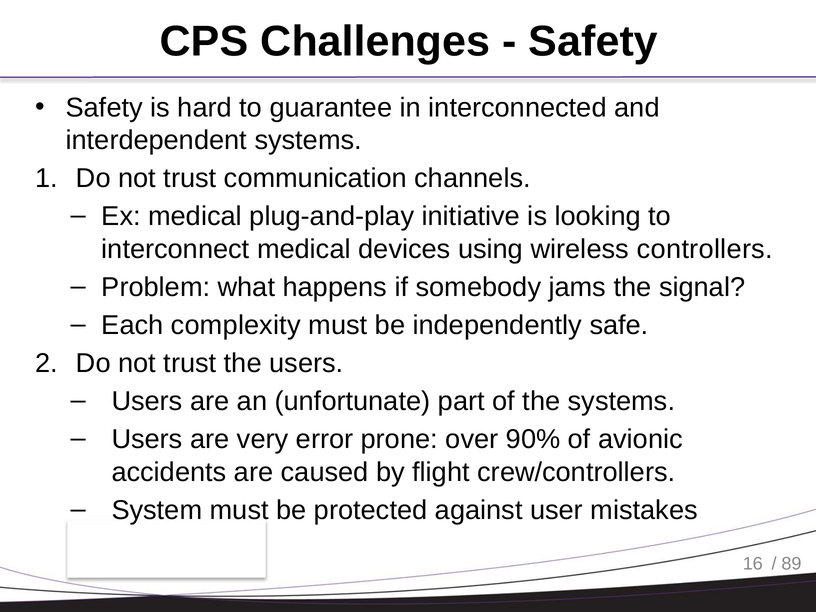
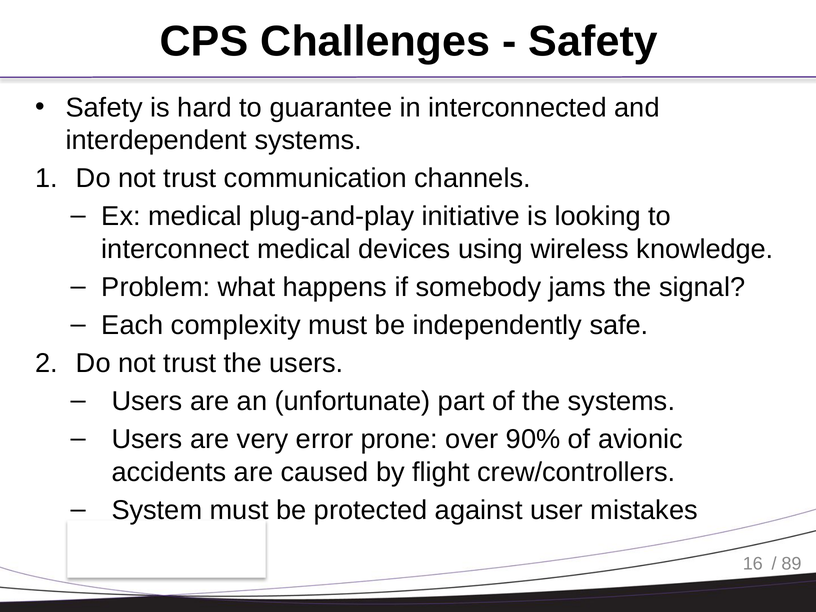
controllers: controllers -> knowledge (705, 249)
